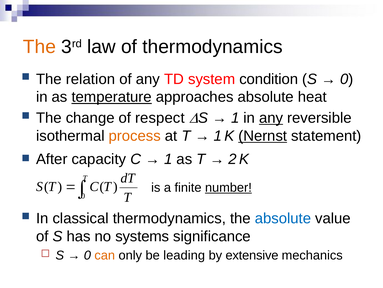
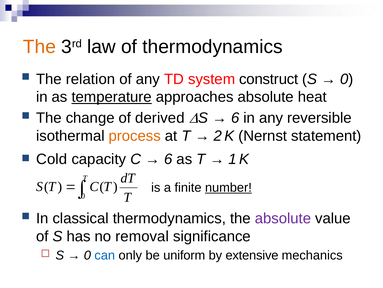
condition: condition -> construct (269, 79)
1: 1 -> 6 (235, 118)
any underline: present -> none (271, 118)
respect: respect -> derived (160, 118)
1: 1 -> 2 (218, 136)
Nernst underline: present -> none (263, 136)
After: After -> Cold (52, 159)
1: 1 -> 6 (168, 159)
2: 2 -> 1 (233, 159)
absolute colour: blue -> purple (283, 218)
systems: systems -> removal (142, 236)
can colour: orange -> blue (105, 255)
leading: leading -> uniform (184, 255)
